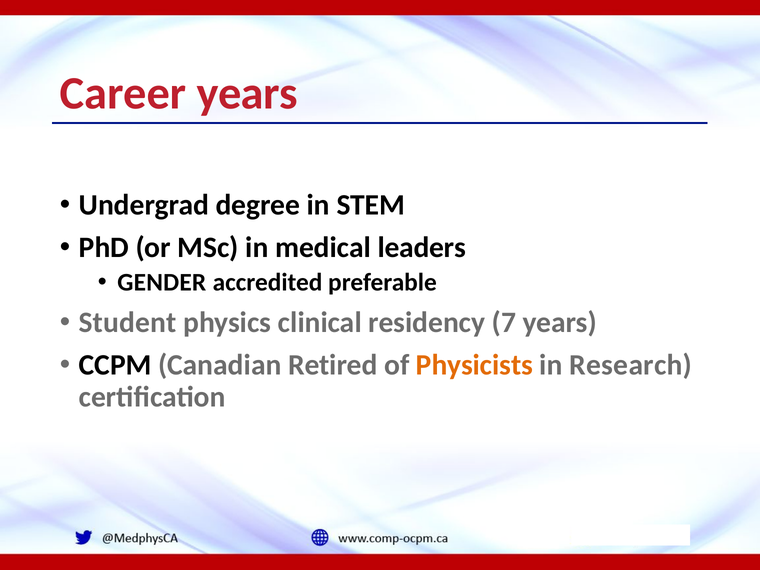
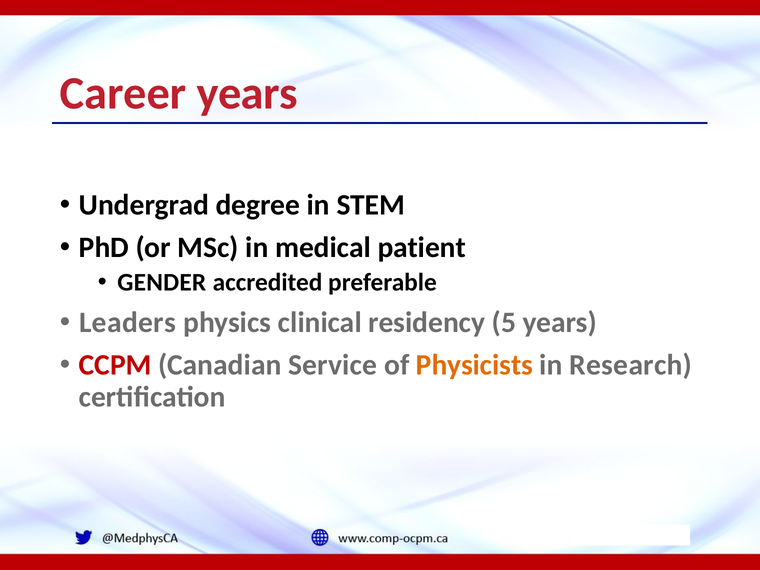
leaders: leaders -> patient (422, 248)
Student: Student -> Leaders (128, 323)
7: 7 -> 5 (504, 323)
CCPM colour: black -> red (115, 365)
Retired: Retired -> Service (333, 365)
